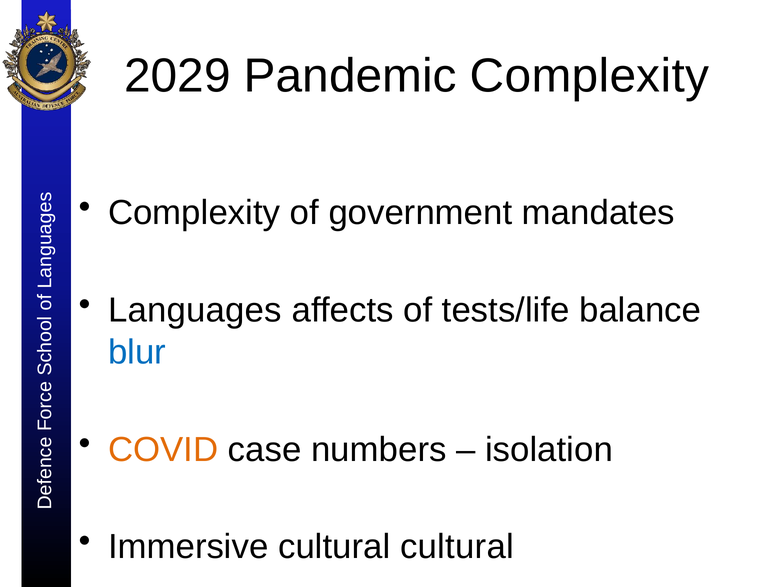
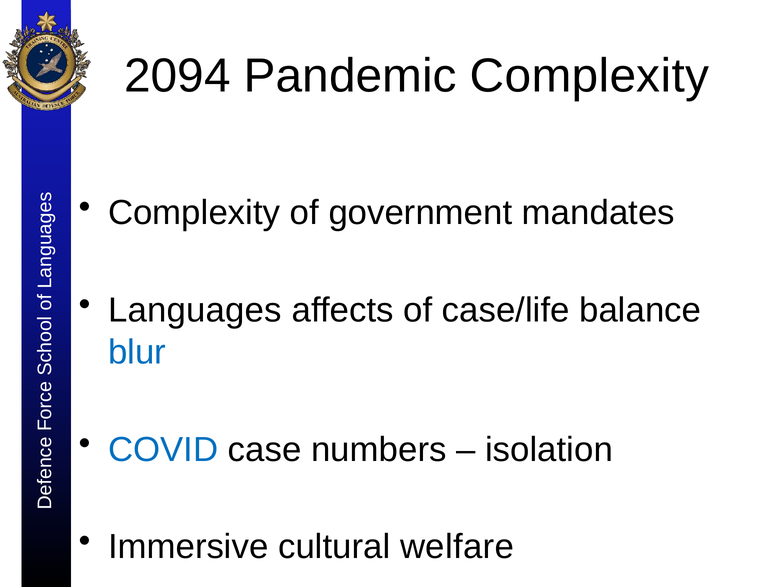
2029: 2029 -> 2094 (177, 76)
tests/life: tests/life -> case/life (506, 310)
COVID colour: orange -> blue (163, 450)
cultural: cultural -> welfare (457, 547)
